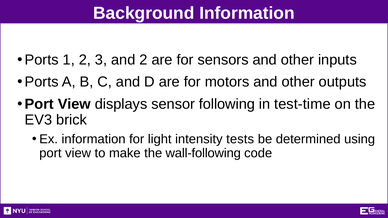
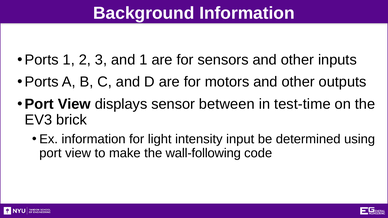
and 2: 2 -> 1 (143, 60)
following: following -> between (227, 104)
tests: tests -> input (240, 139)
